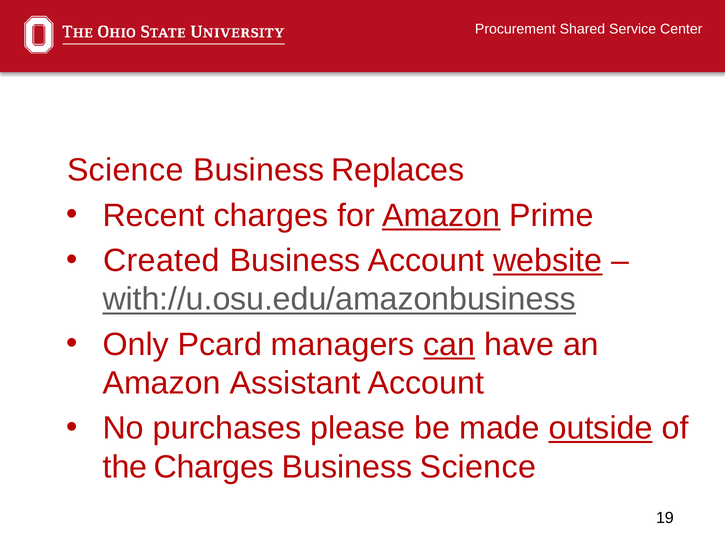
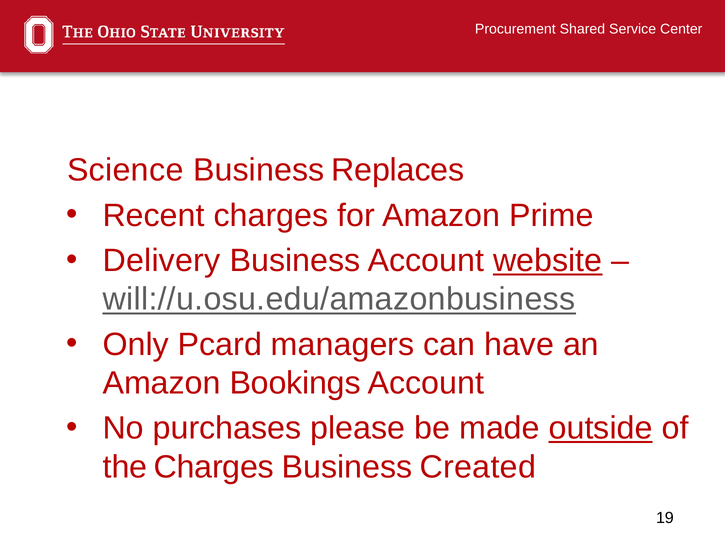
Amazon underline: present -> none (441, 215)
Created: Created -> Delivery (162, 261)
with://u.osu.edu/amazonbusiness: with://u.osu.edu/amazonbusiness -> will://u.osu.edu/amazonbusiness (339, 299)
can underline: present -> none (449, 344)
Assistant: Assistant -> Bookings (295, 383)
Business Science: Science -> Created (478, 467)
